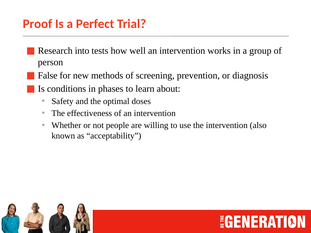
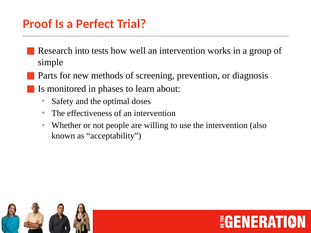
person: person -> simple (50, 62)
False: False -> Parts (48, 75)
conditions: conditions -> monitored (67, 89)
